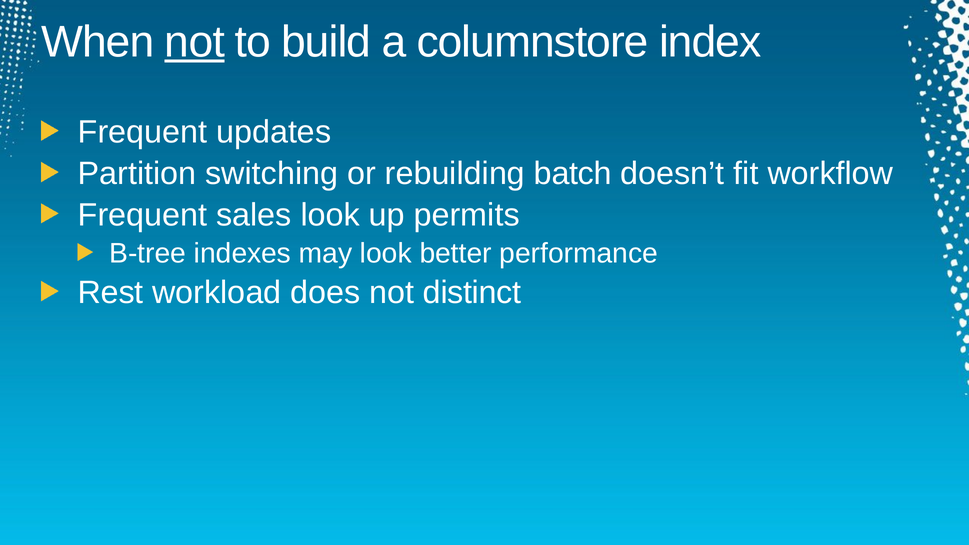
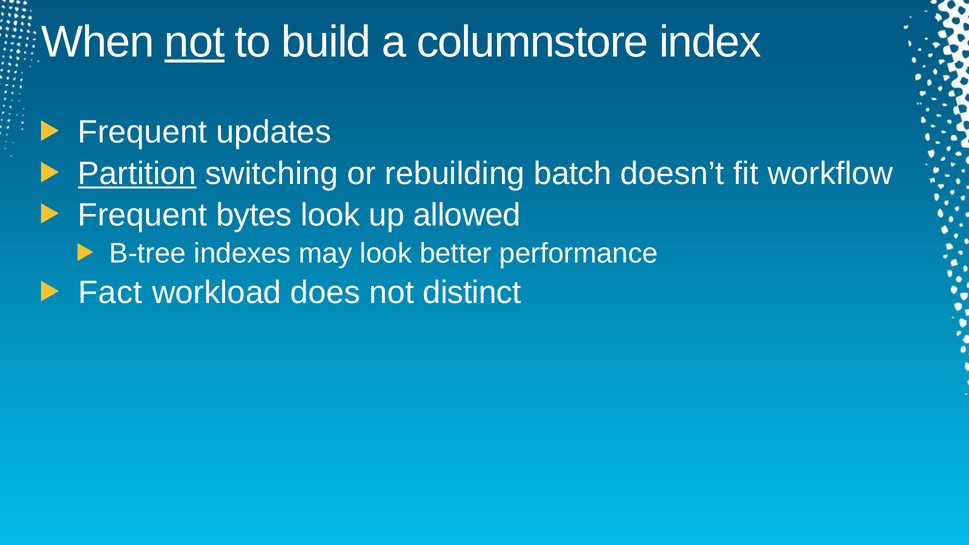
Partition underline: none -> present (137, 174)
sales: sales -> bytes (254, 215)
permits: permits -> allowed (467, 215)
Rest: Rest -> Fact (110, 293)
